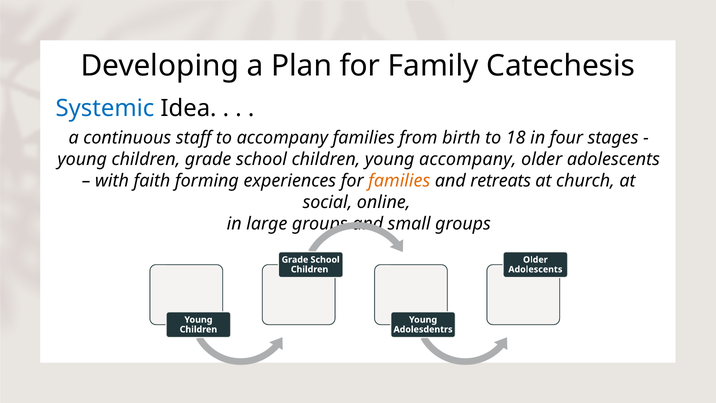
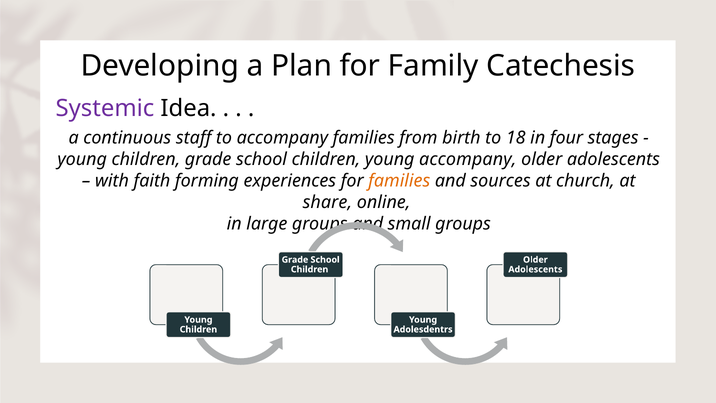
Systemic colour: blue -> purple (105, 108)
retreats: retreats -> sources (501, 181)
social: social -> share (327, 202)
